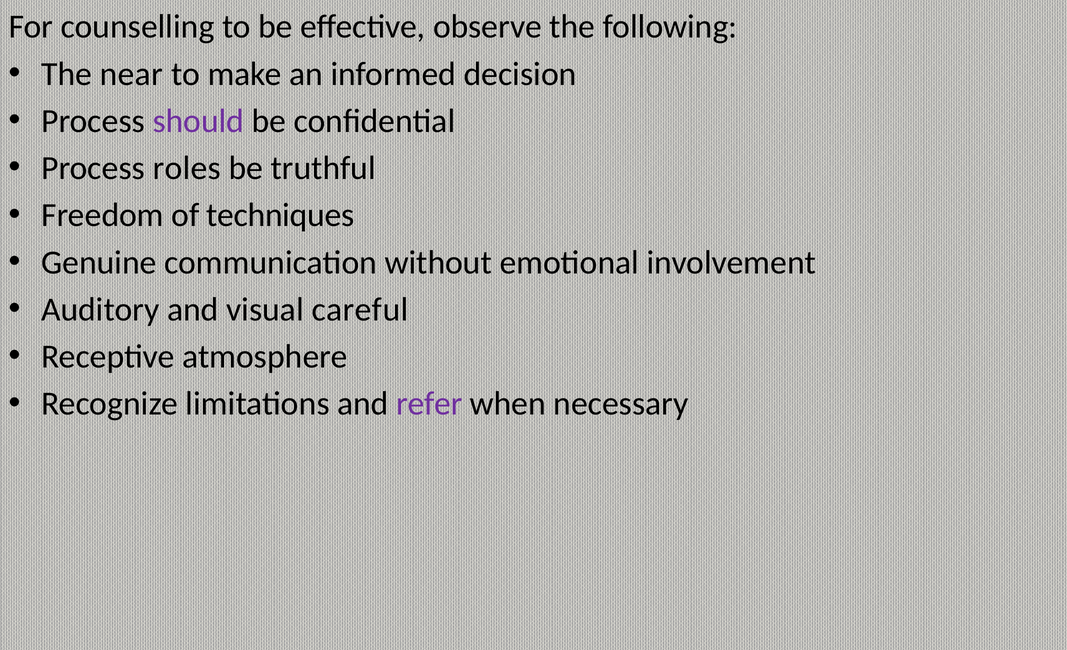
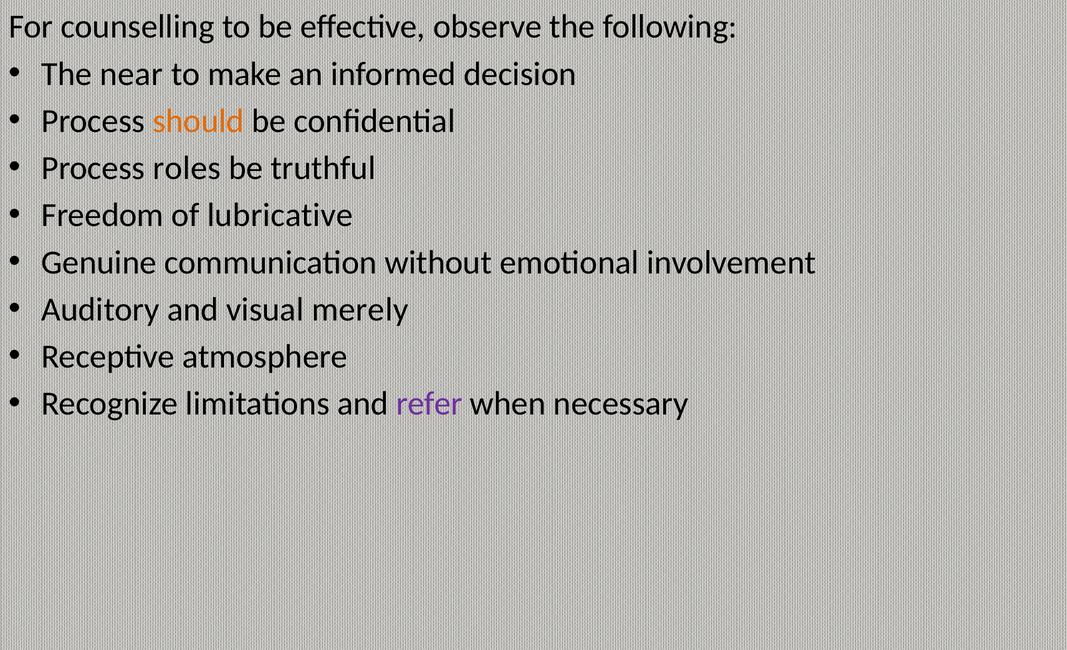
should colour: purple -> orange (198, 121)
techniques: techniques -> lubricative (280, 216)
careful: careful -> merely (360, 310)
